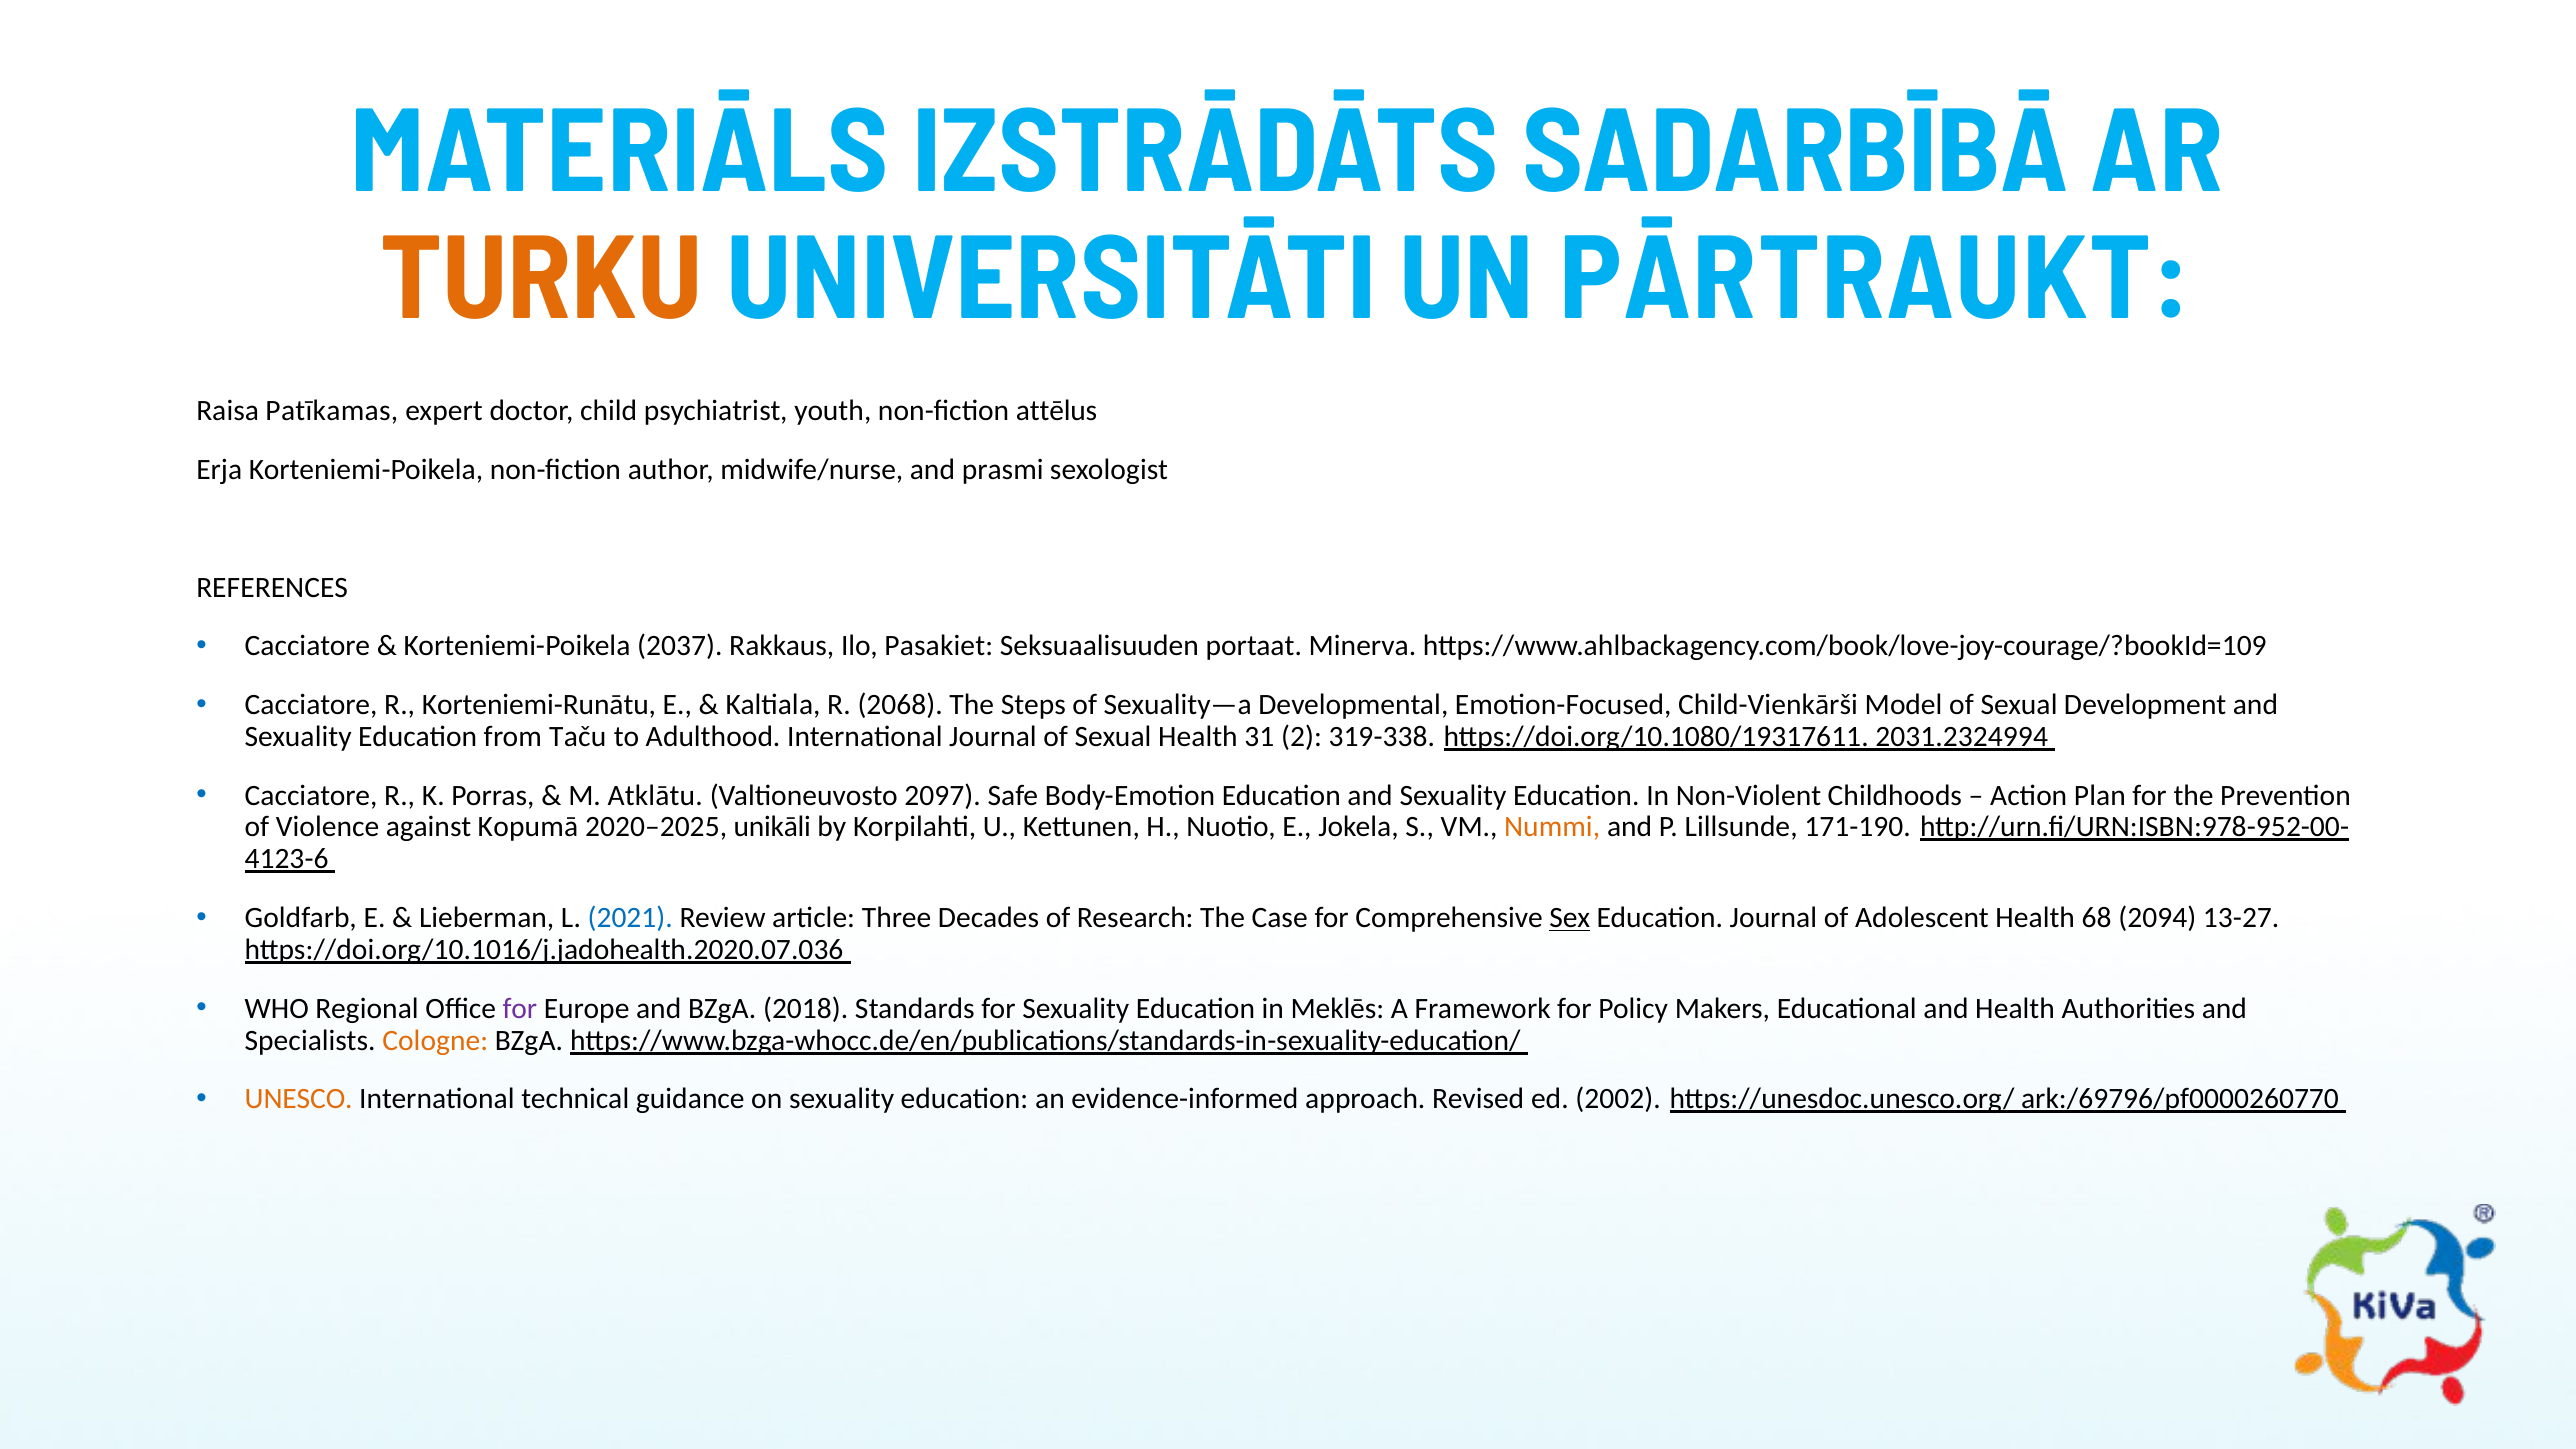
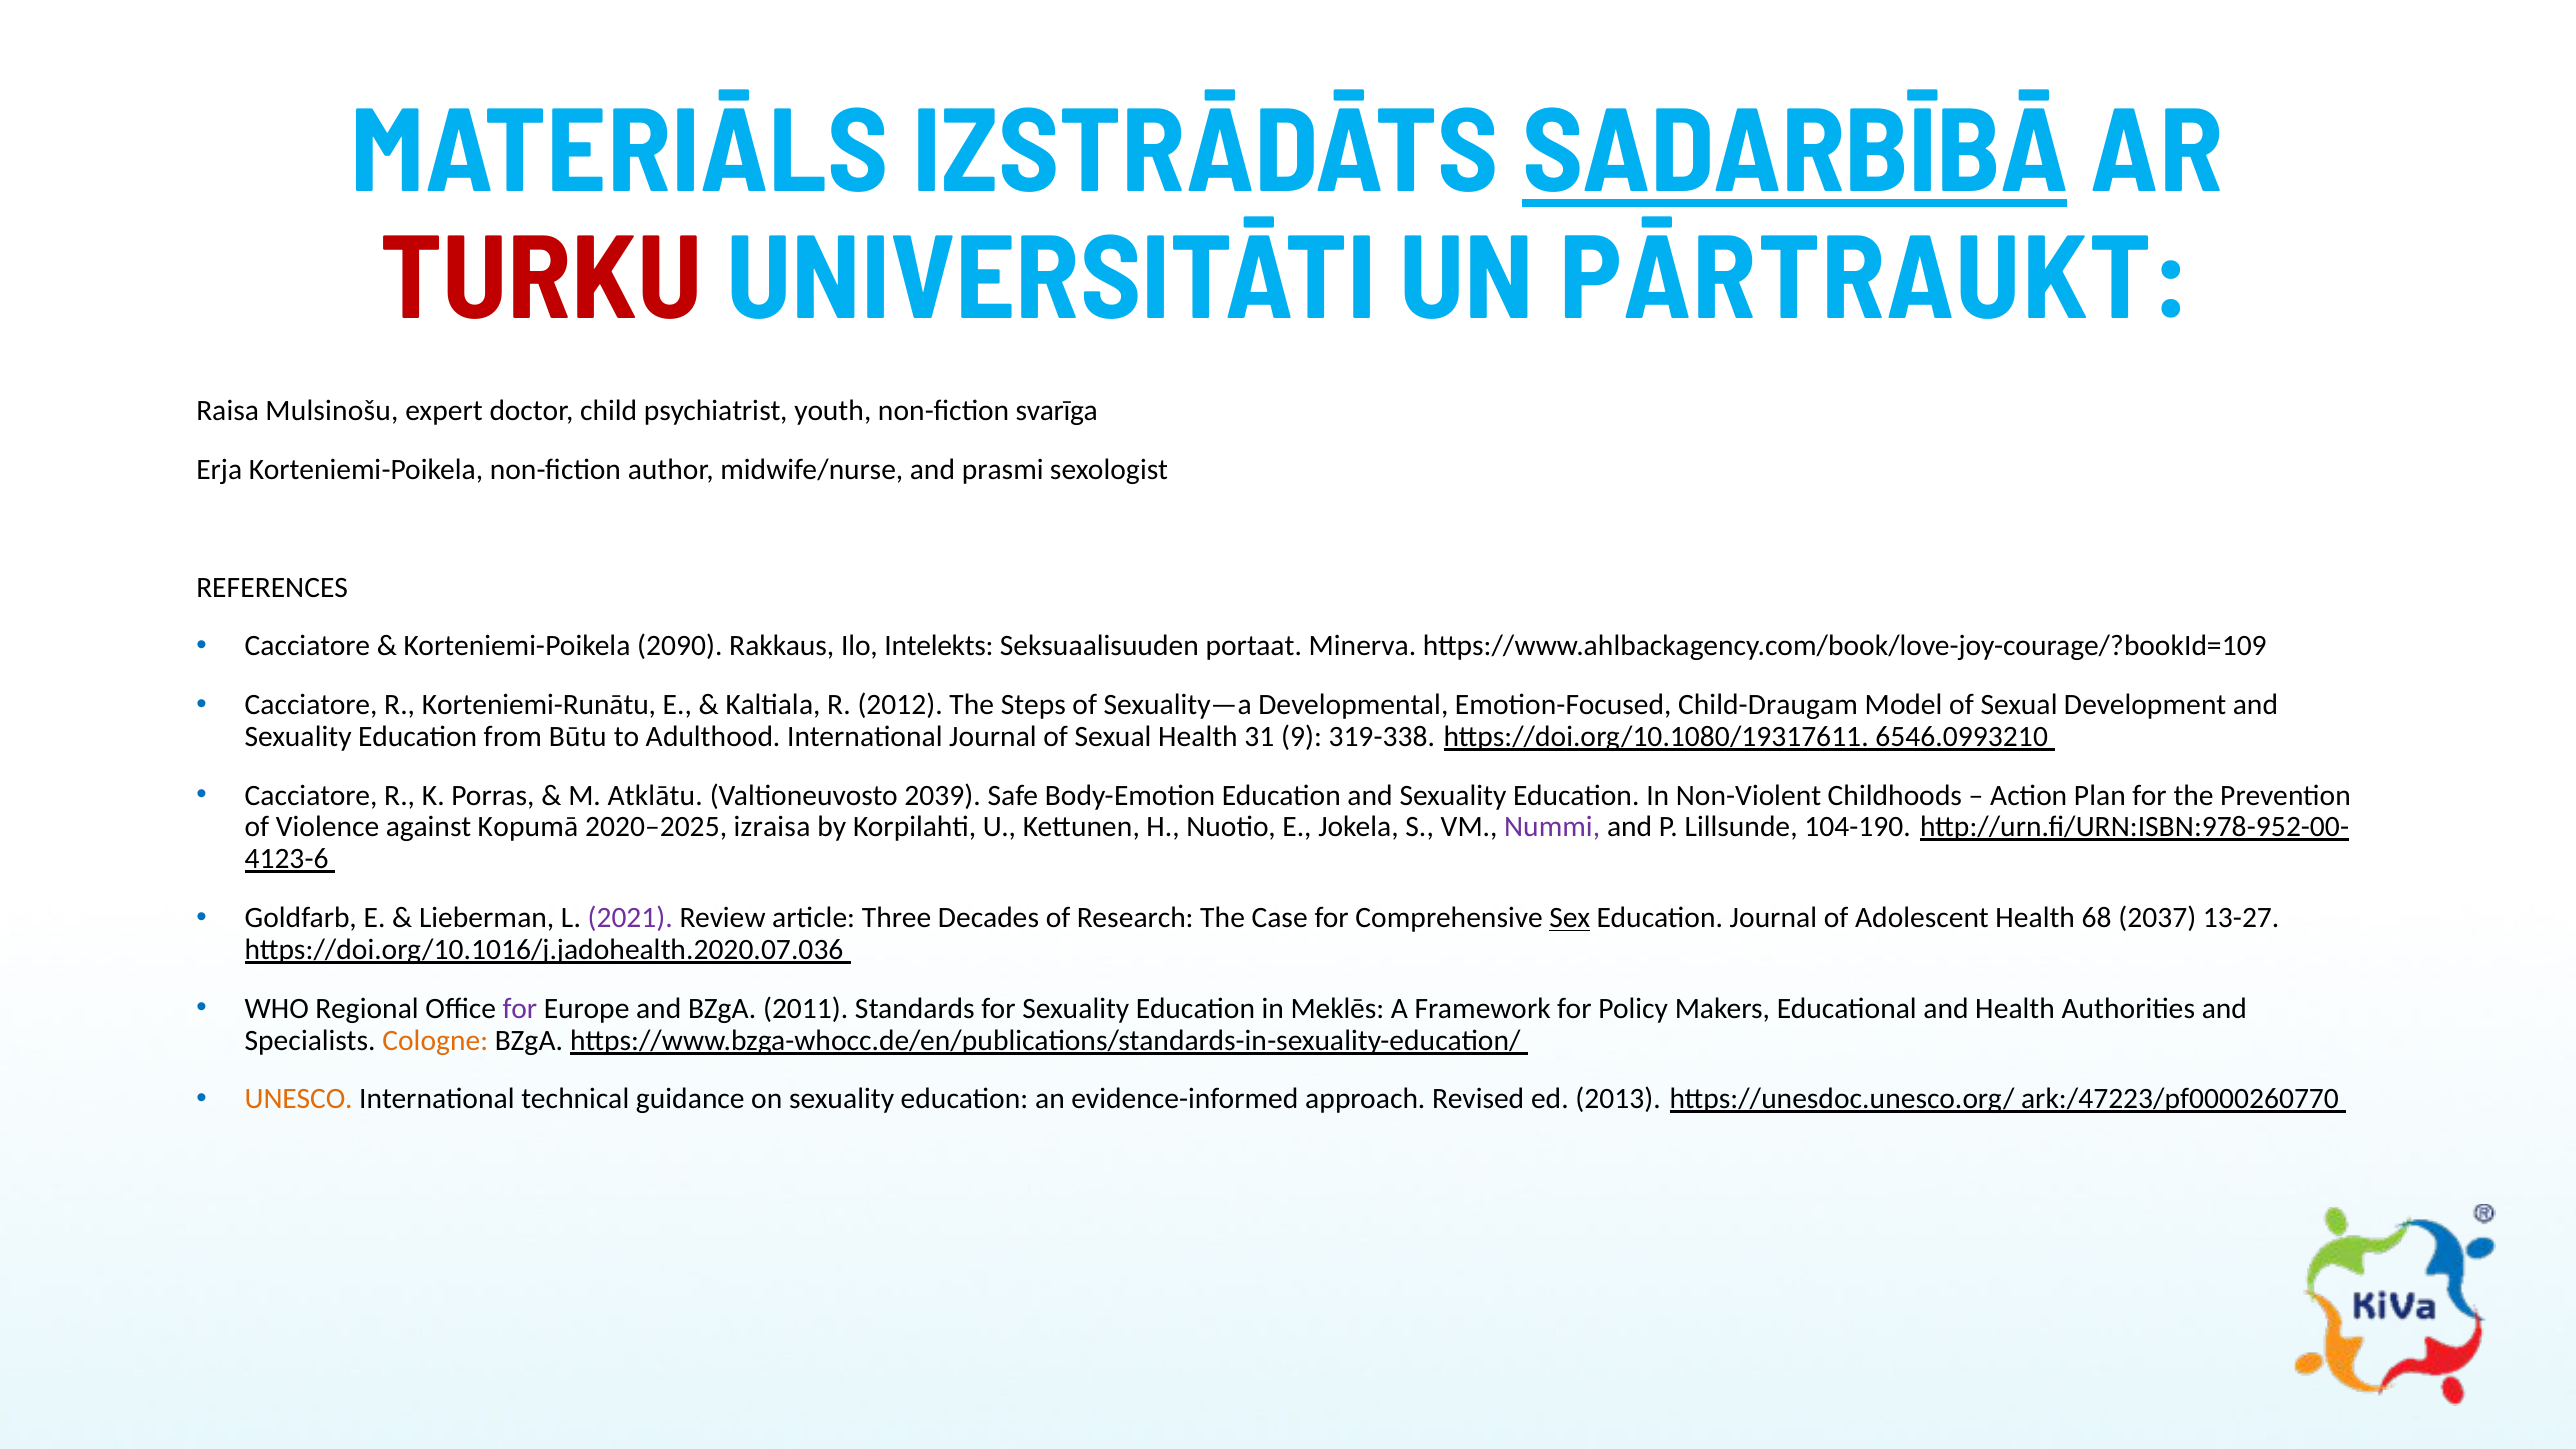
SADARBĪBĀ underline: none -> present (1795, 152)
TURKU colour: orange -> red (542, 280)
Patīkamas: Patīkamas -> Mulsinošu (332, 411)
attēlus: attēlus -> svarīga (1057, 411)
2037: 2037 -> 2090 (680, 646)
Pasakiet: Pasakiet -> Intelekts (939, 646)
2068: 2068 -> 2012 (900, 705)
Child-Vienkārši: Child-Vienkārši -> Child-Draugam (1768, 705)
Taču: Taču -> Būtu (578, 737)
2: 2 -> 9 (1302, 737)
2031.2324994: 2031.2324994 -> 6546.0993210 (1962, 737)
2097: 2097 -> 2039 (943, 795)
unikāli: unikāli -> izraisa (772, 827)
Nummi colour: orange -> purple (1552, 827)
171-190: 171-190 -> 104-190 (1858, 827)
2021 colour: blue -> purple (630, 918)
2094: 2094 -> 2037 (2157, 918)
2018: 2018 -> 2011 (806, 1008)
2002: 2002 -> 2013 (1618, 1099)
ark:/69796/pf0000260770: ark:/69796/pf0000260770 -> ark:/47223/pf0000260770 (2180, 1099)
